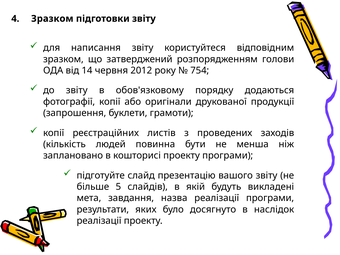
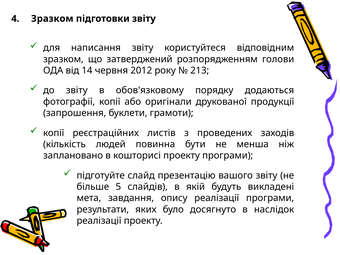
754: 754 -> 213 (200, 71)
назва: назва -> опису (174, 198)
